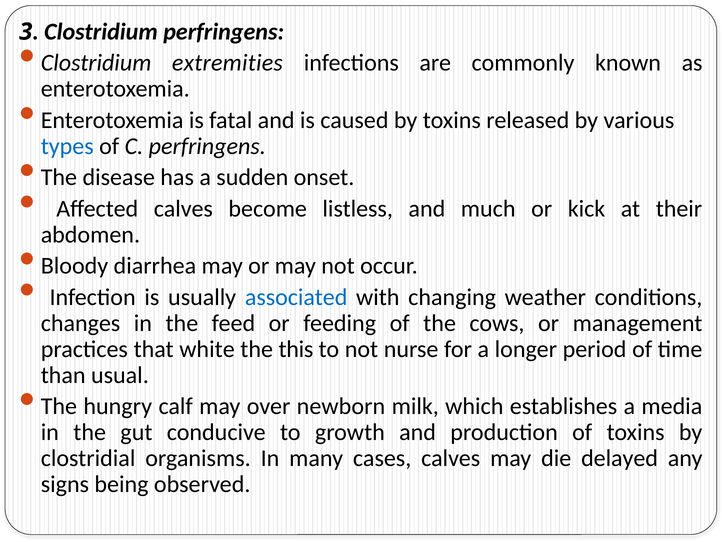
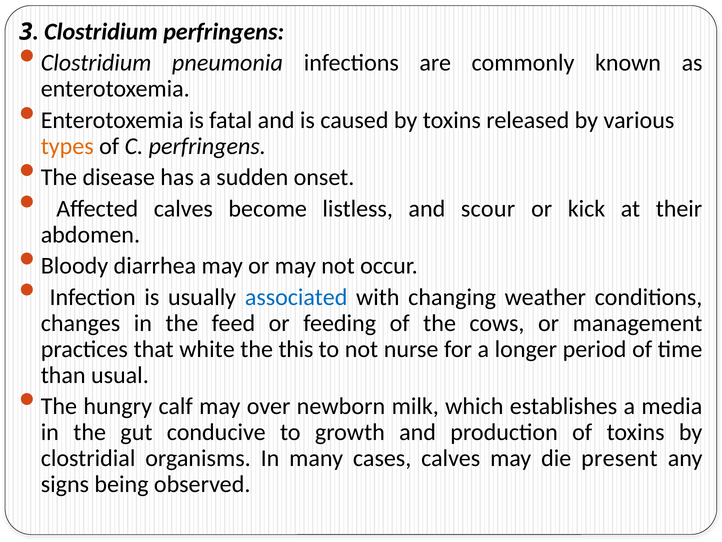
extremities: extremities -> pneumonia (227, 63)
types colour: blue -> orange (67, 146)
much: much -> scour (488, 209)
delayed: delayed -> present (619, 458)
